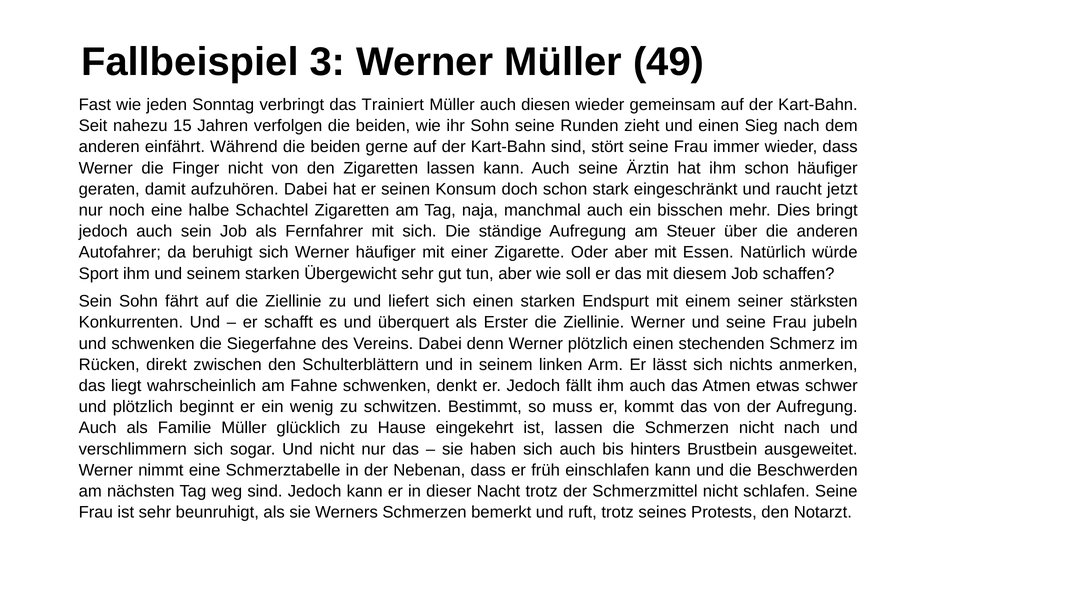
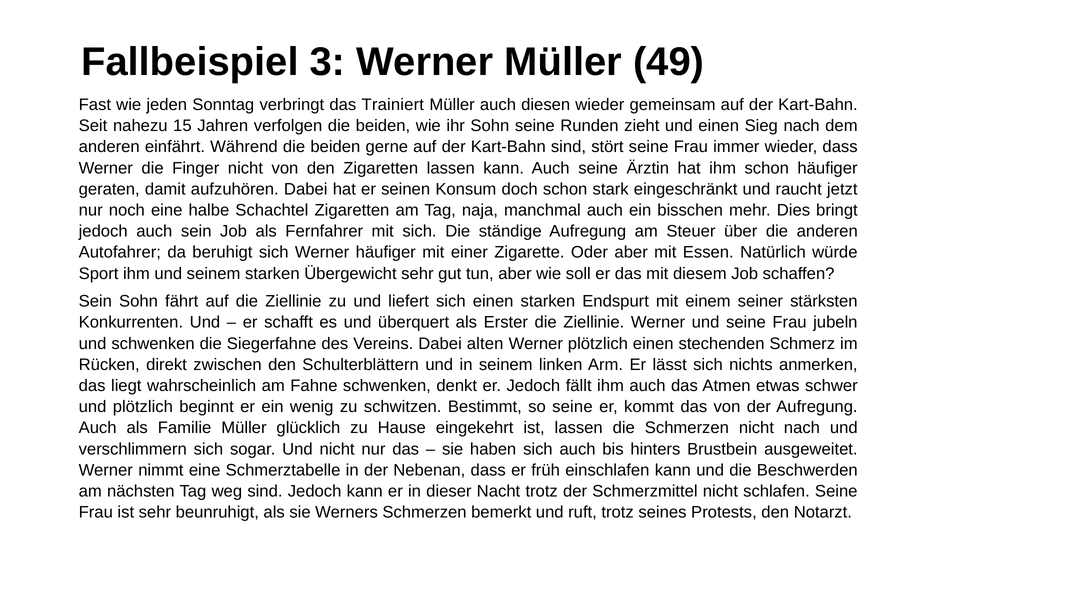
denn: denn -> alten (485, 343)
so muss: muss -> seine (572, 407)
